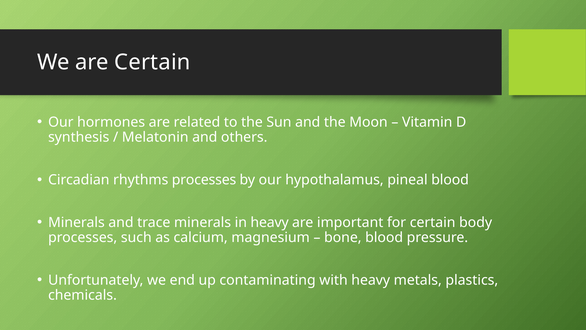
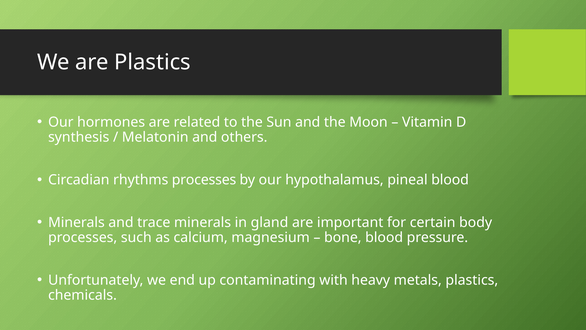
are Certain: Certain -> Plastics (153, 62)
in heavy: heavy -> gland (269, 222)
